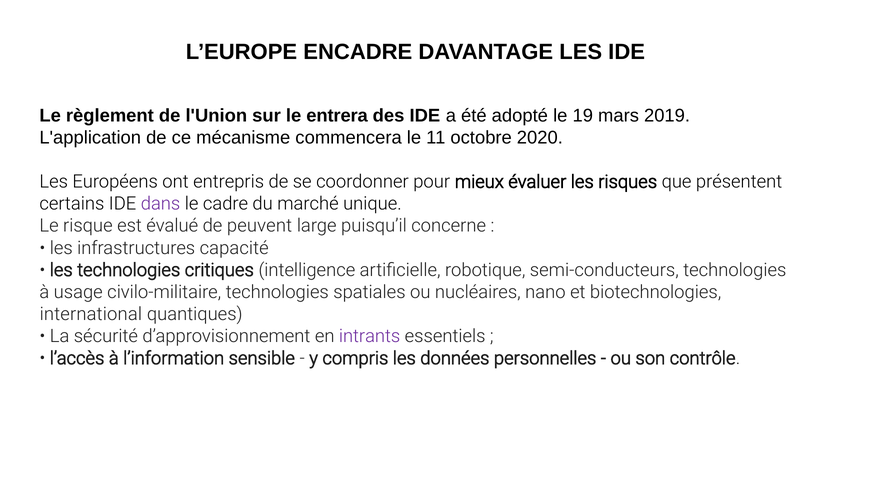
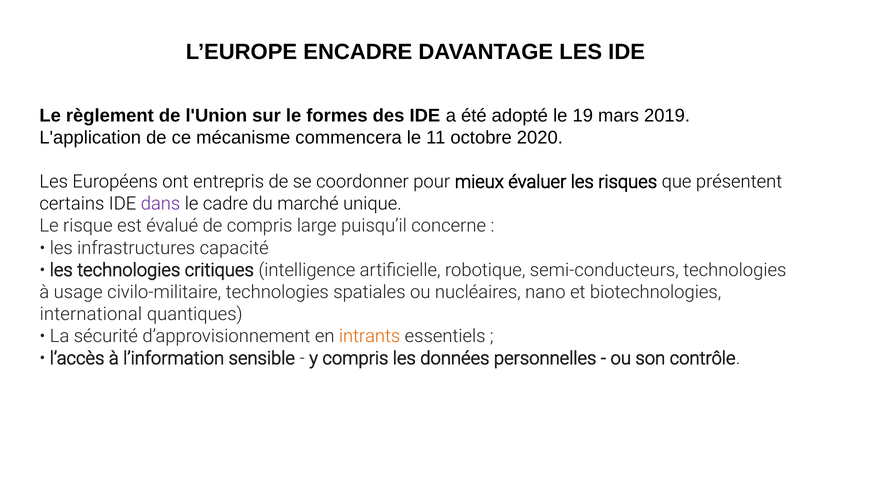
entrera: entrera -> formes (337, 116)
de peuvent: peuvent -> compris (260, 226)
intrants colour: purple -> orange (370, 336)
